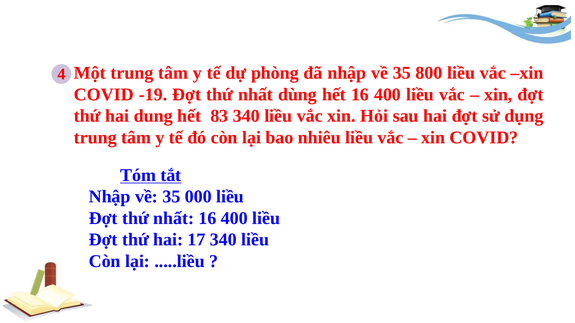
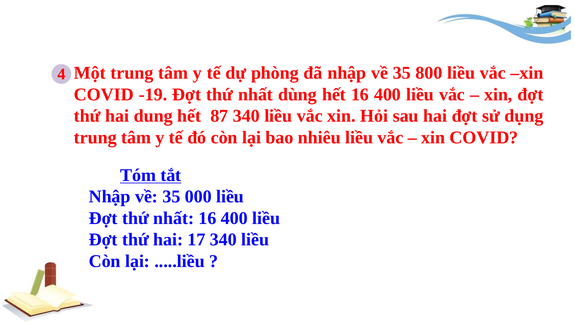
83: 83 -> 87 (219, 116)
